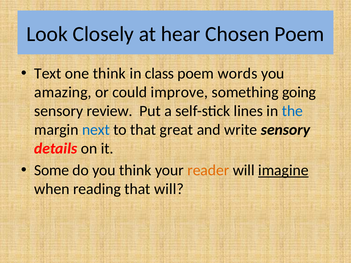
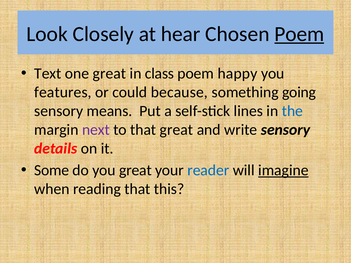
Poem underline: none -> present (299, 34)
one think: think -> great (109, 74)
words: words -> happy (238, 74)
amazing: amazing -> features (63, 92)
improve: improve -> because (179, 92)
review: review -> means (110, 111)
next colour: blue -> purple (96, 130)
you think: think -> great (135, 170)
reader colour: orange -> blue (208, 170)
that will: will -> this (169, 189)
